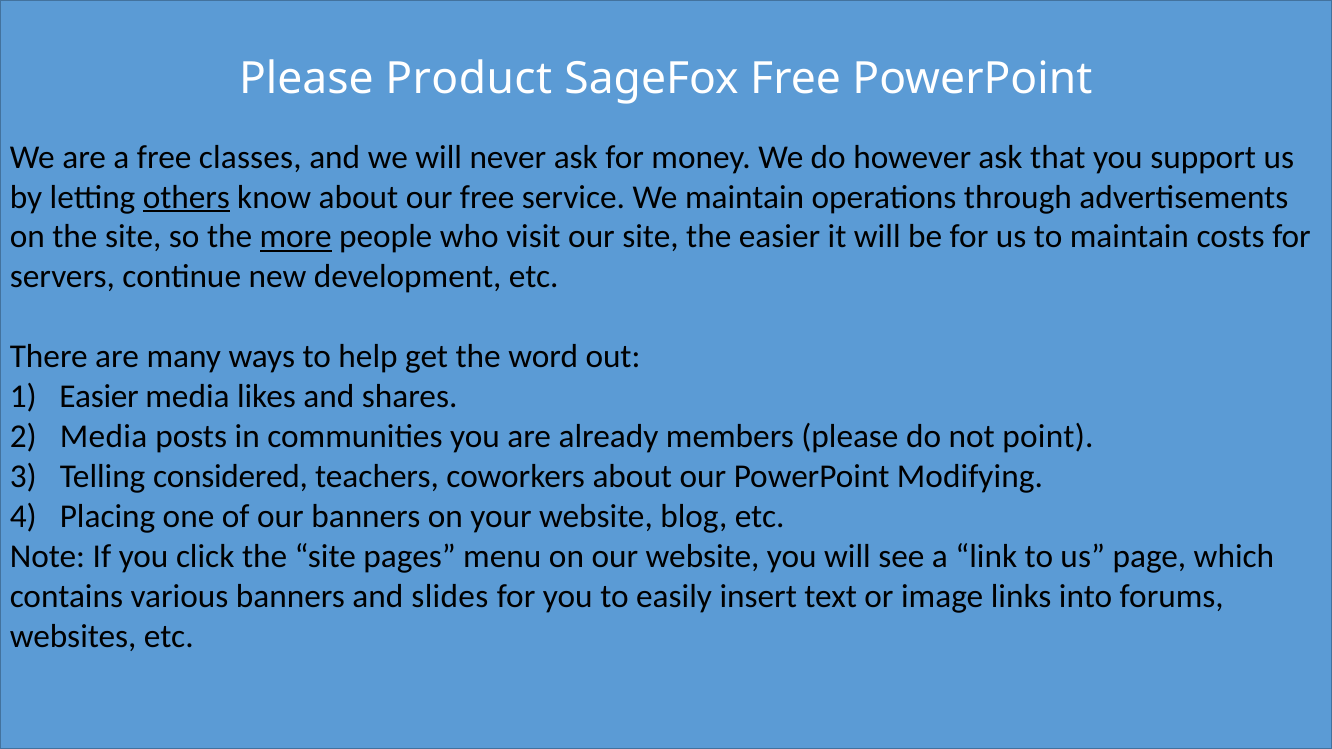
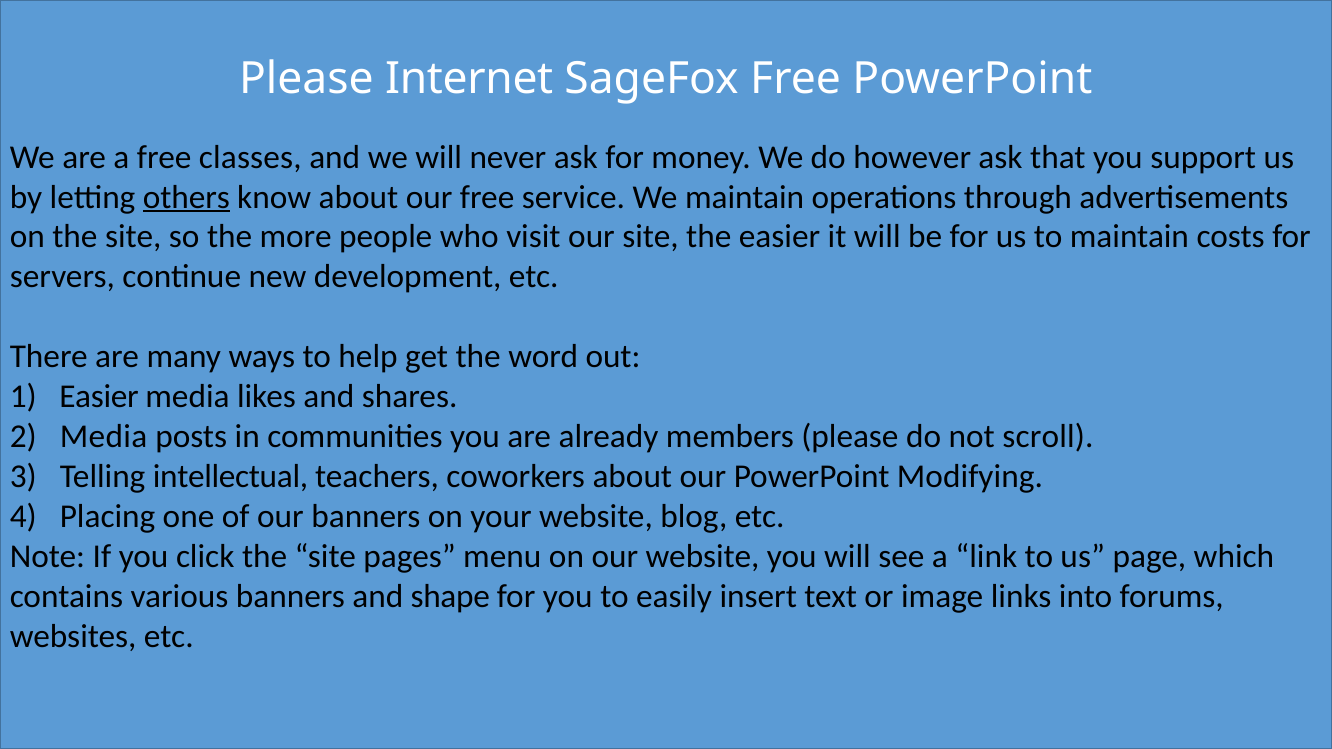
Product: Product -> Internet (469, 79)
more underline: present -> none (296, 237)
point: point -> scroll (1048, 437)
considered: considered -> intellectual (231, 477)
slides: slides -> shape (450, 597)
